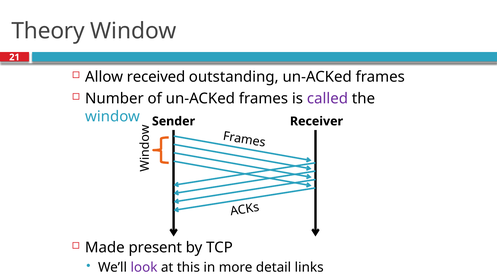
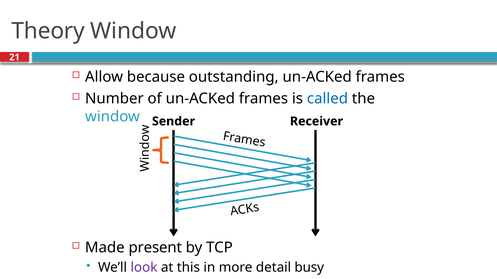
received: received -> because (156, 77)
called colour: purple -> blue (327, 99)
links: links -> busy (309, 268)
